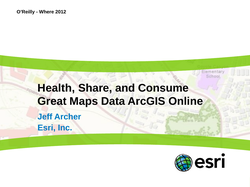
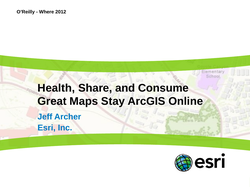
Data: Data -> Stay (113, 102)
